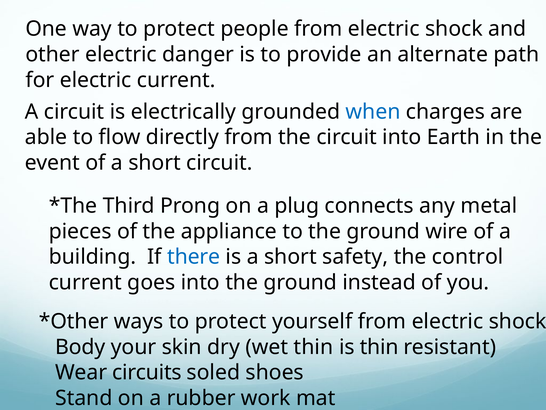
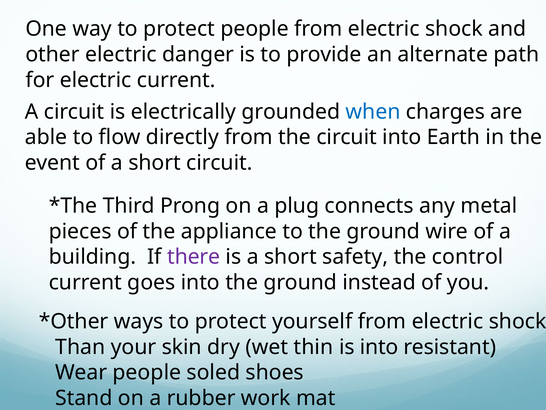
there colour: blue -> purple (194, 257)
Body: Body -> Than (80, 347)
is thin: thin -> into (379, 347)
Wear circuits: circuits -> people (147, 372)
